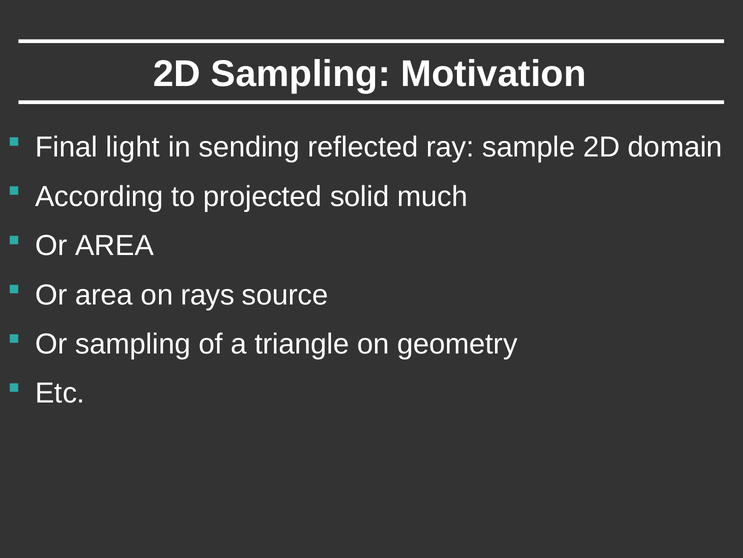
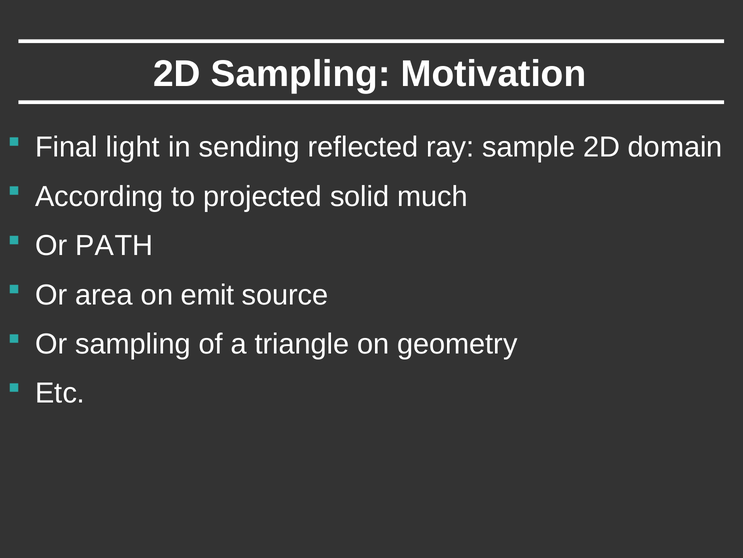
AREA: AREA -> PATH (114, 245)
rays: rays -> emit (208, 295)
